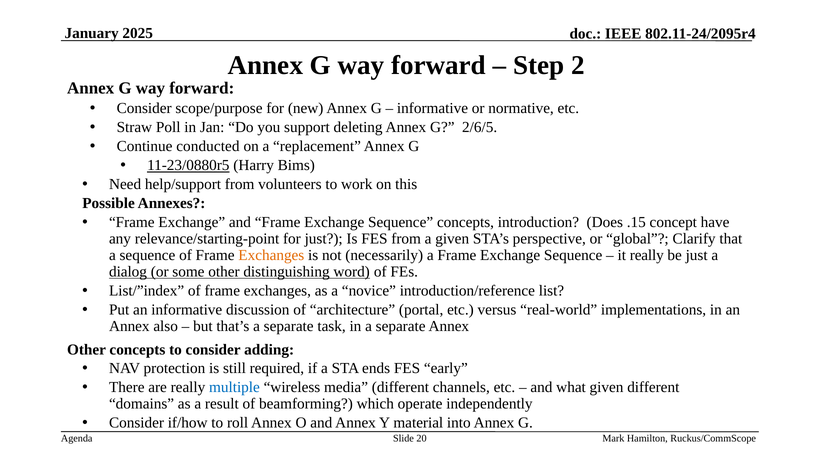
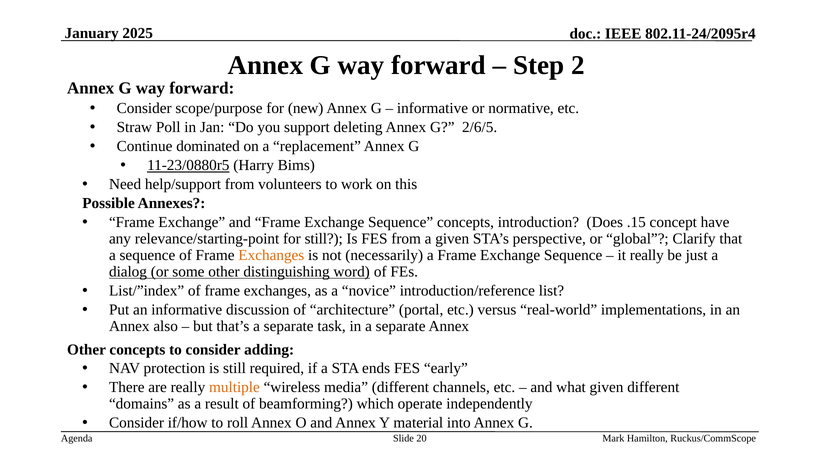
conducted: conducted -> dominated (208, 146)
for just: just -> still (324, 239)
multiple colour: blue -> orange (234, 388)
